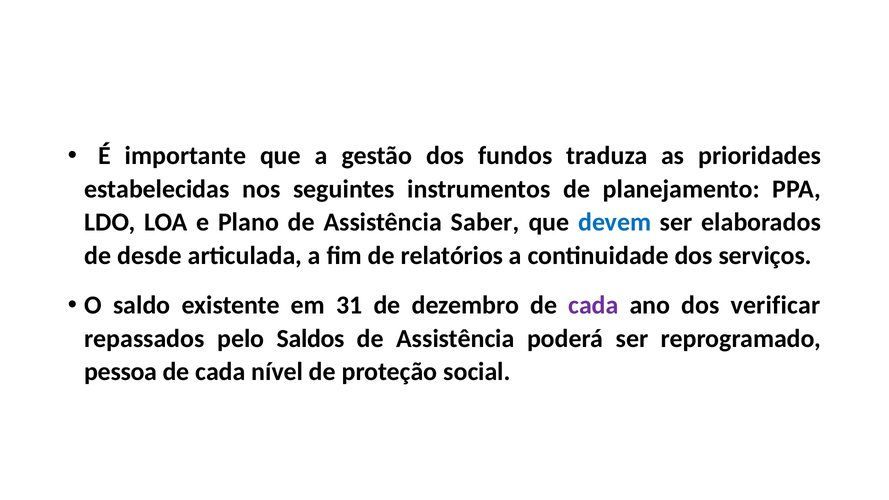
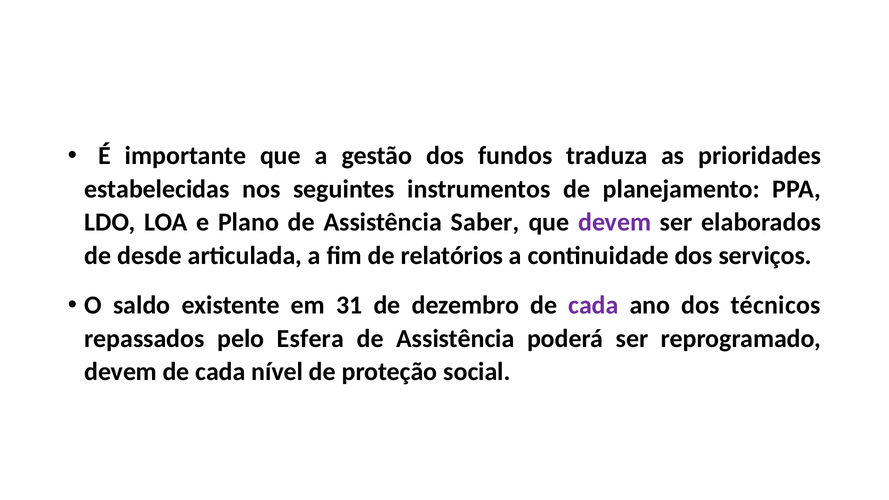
devem colour: blue -> purple (615, 222)
verificar: verificar -> técnicos (776, 305)
Saldos: Saldos -> Esfera (310, 339)
pessoa: pessoa -> devem (121, 372)
